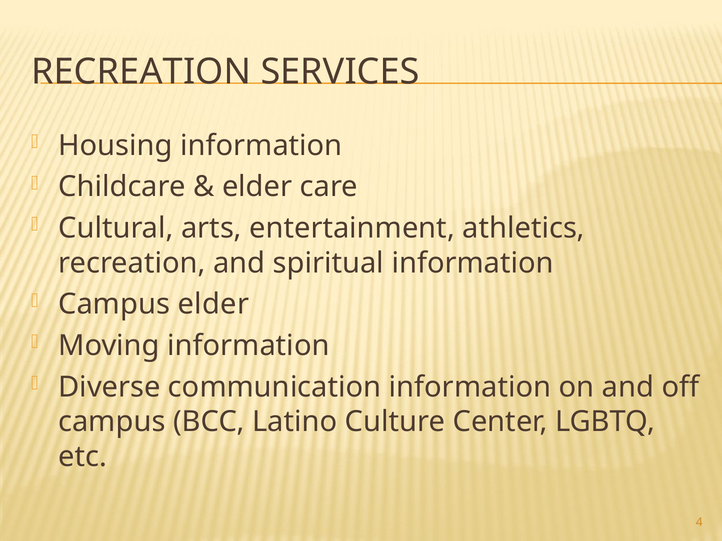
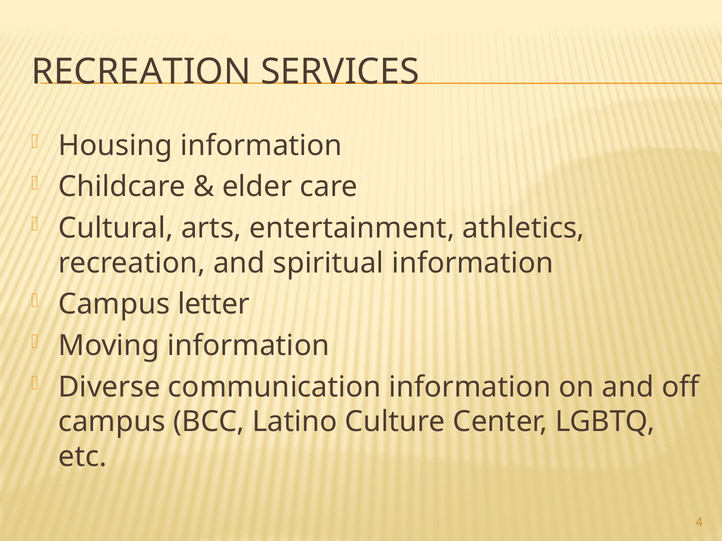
Campus elder: elder -> letter (214, 305)
